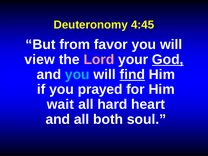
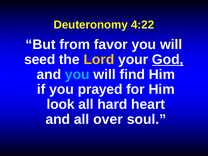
4:45: 4:45 -> 4:22 (143, 25)
view: view -> seed (40, 59)
Lord colour: pink -> yellow (99, 59)
find underline: present -> none (132, 74)
wait: wait -> look (61, 104)
both: both -> over (108, 119)
